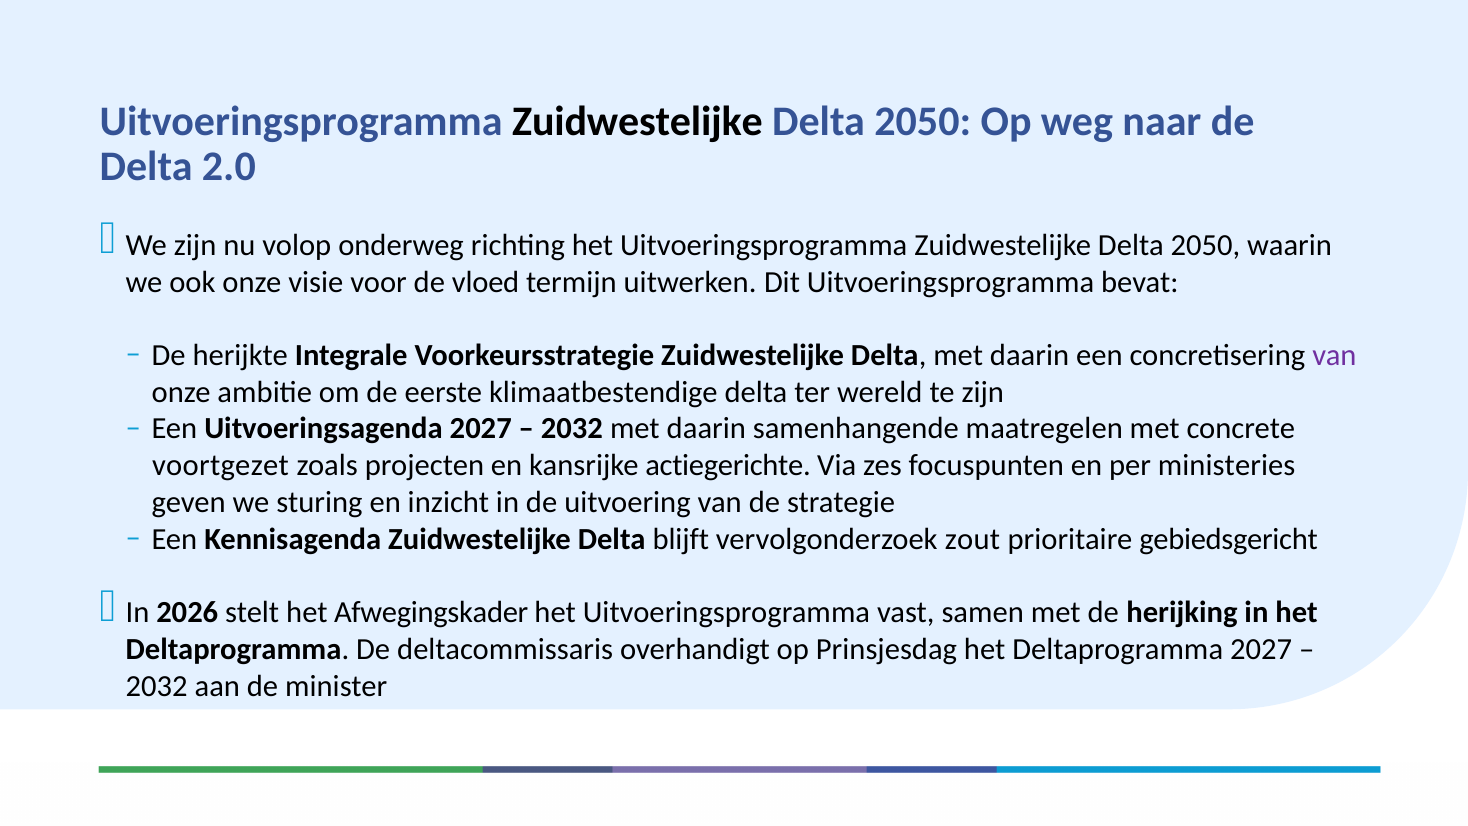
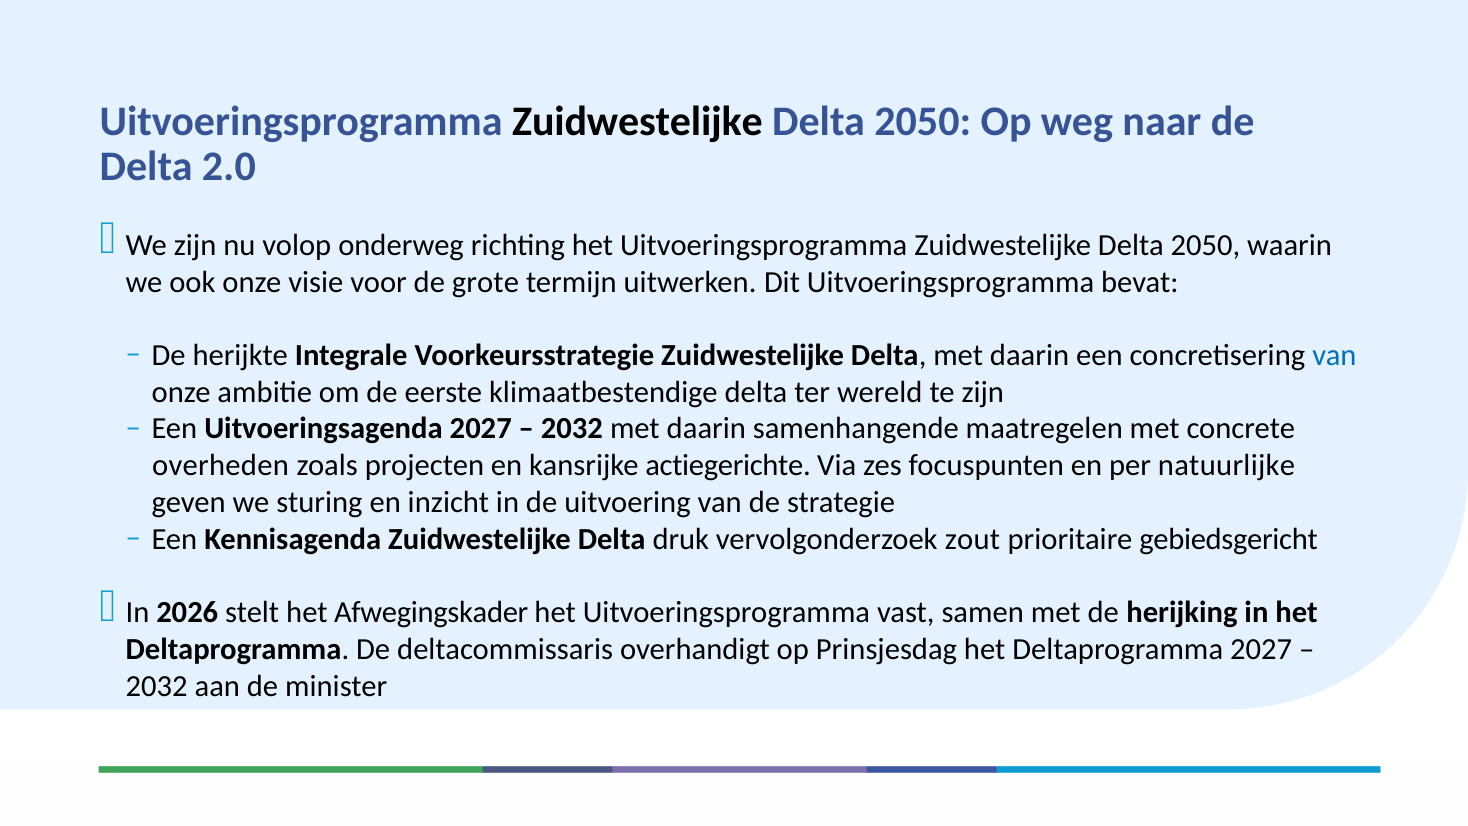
vloed: vloed -> grote (485, 282)
van colour: purple -> blue (1334, 355)
voortgezet: voortgezet -> overheden (220, 465)
ministeries: ministeries -> natuurlijke (1227, 465)
blijft: blijft -> druk (681, 539)
